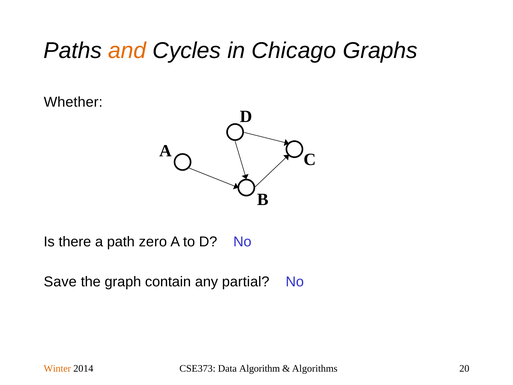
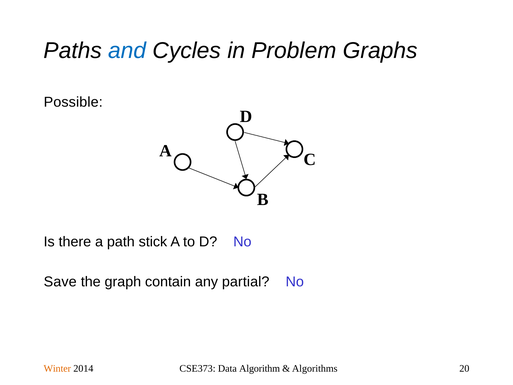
and colour: orange -> blue (127, 51)
Chicago: Chicago -> Problem (294, 51)
Whether: Whether -> Possible (73, 102)
zero: zero -> stick (153, 242)
